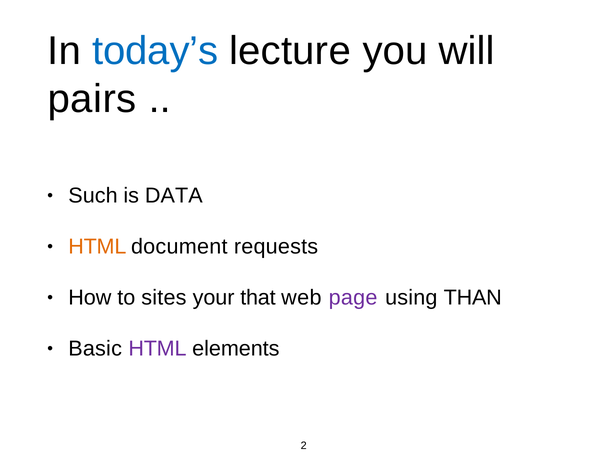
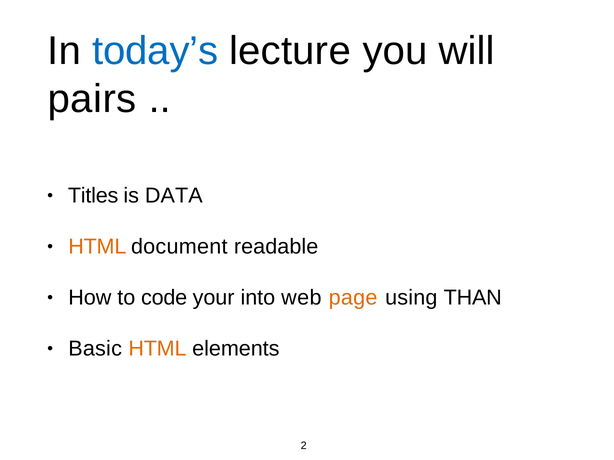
Such: Such -> Titles (93, 196)
requests: requests -> readable (276, 247)
sites: sites -> code (164, 298)
that: that -> into (258, 298)
page colour: purple -> orange (353, 298)
HTML colour: purple -> orange (157, 349)
